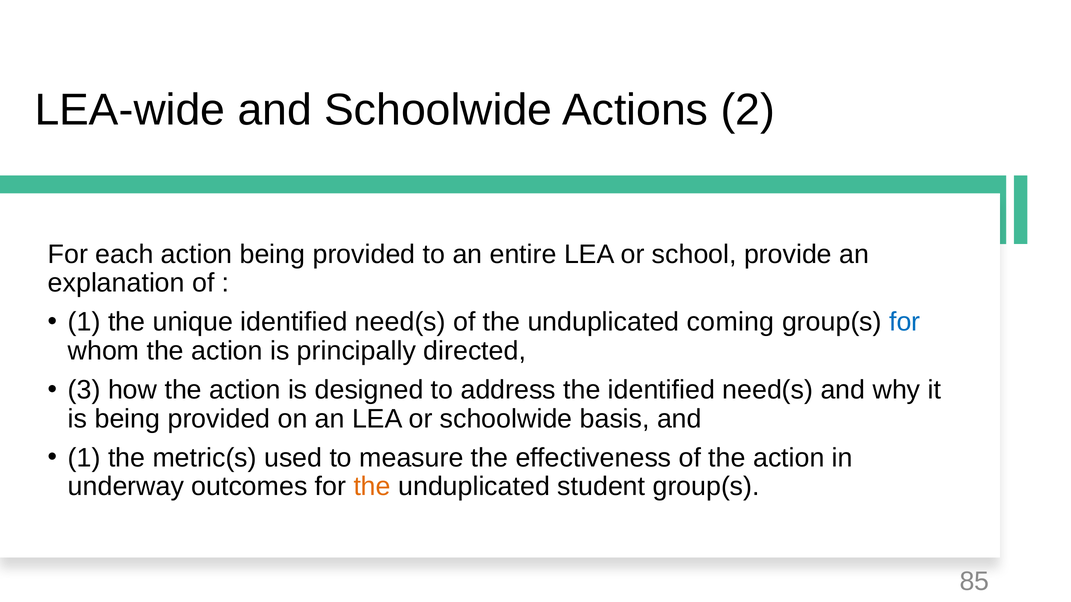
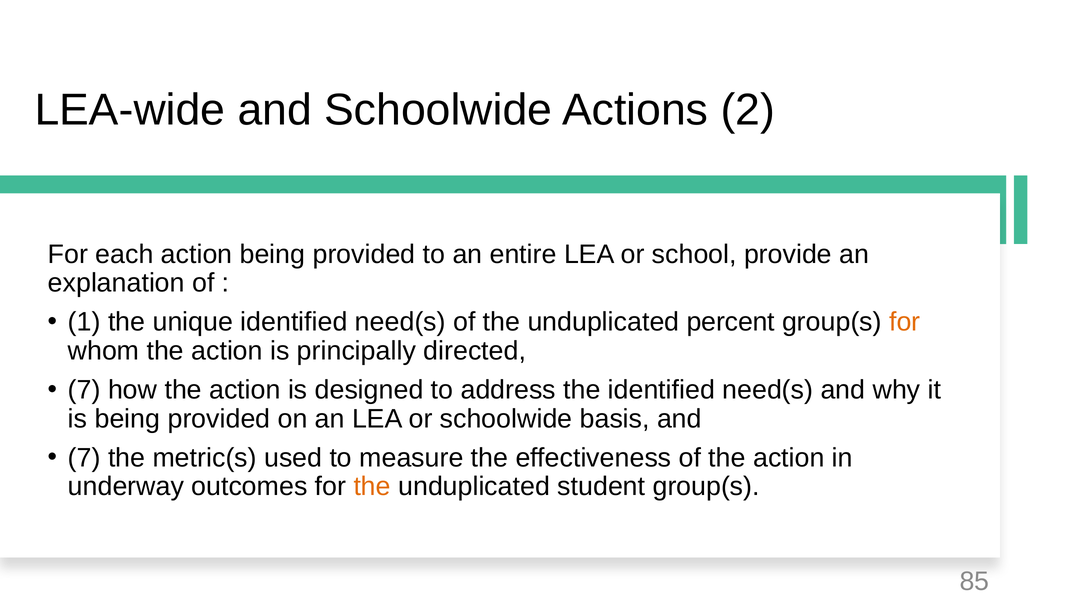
coming: coming -> percent (731, 322)
for colour: blue -> orange (905, 322)
3: 3 -> 7 (84, 390)
1: 1 -> 7 (84, 458)
